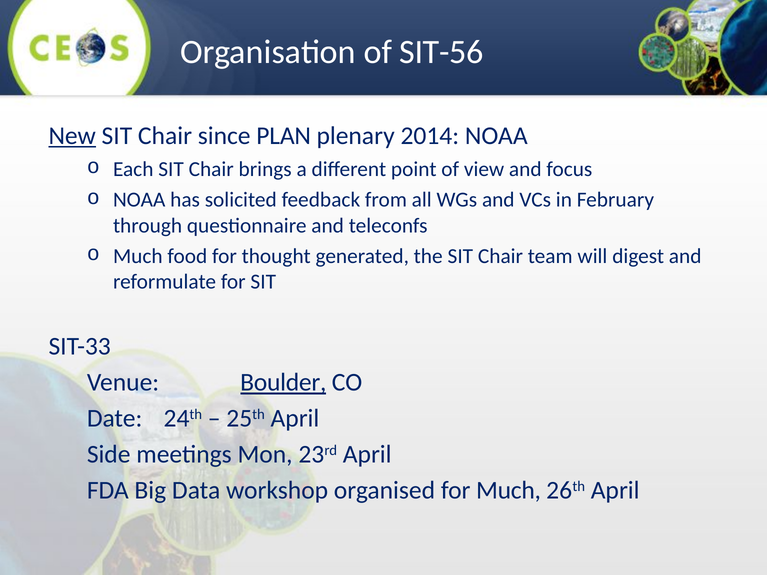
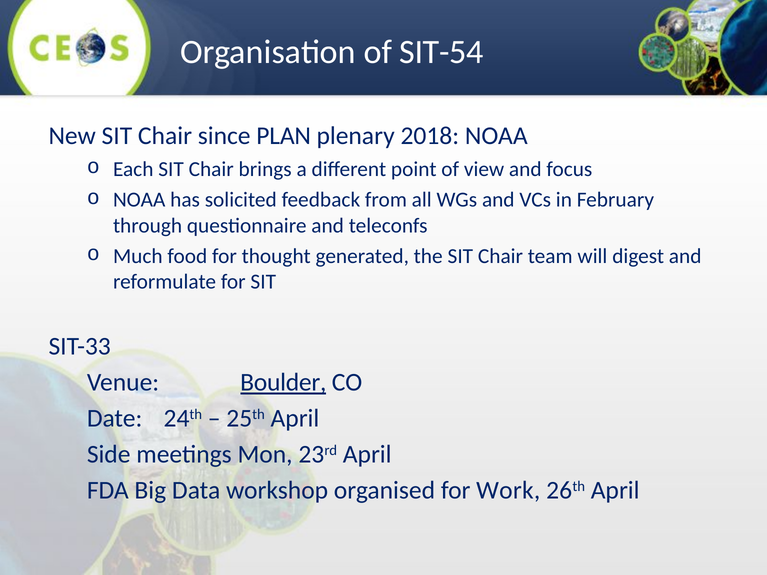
SIT-56: SIT-56 -> SIT-54 (441, 52)
New underline: present -> none (72, 136)
2014: 2014 -> 2018 (430, 136)
for Much: Much -> Work (508, 491)
